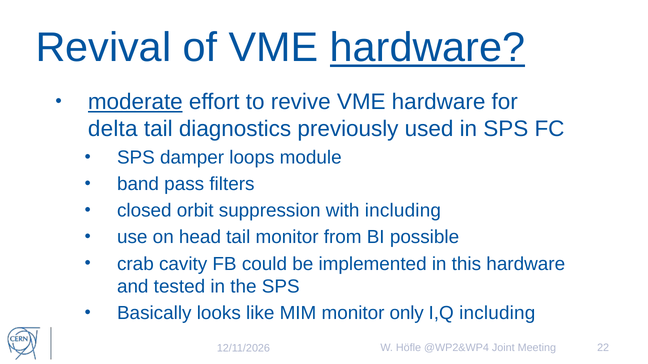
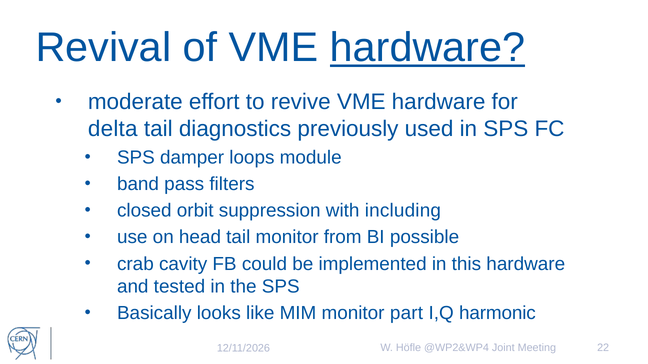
moderate underline: present -> none (135, 102)
only: only -> part (406, 314)
I,Q including: including -> harmonic (497, 314)
